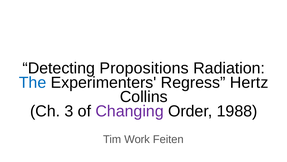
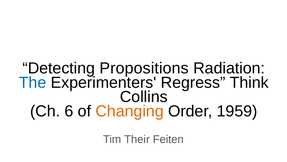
Hertz: Hertz -> Think (249, 82)
3: 3 -> 6 (69, 111)
Changing colour: purple -> orange (130, 111)
1988: 1988 -> 1959 (237, 111)
Work: Work -> Their (137, 139)
